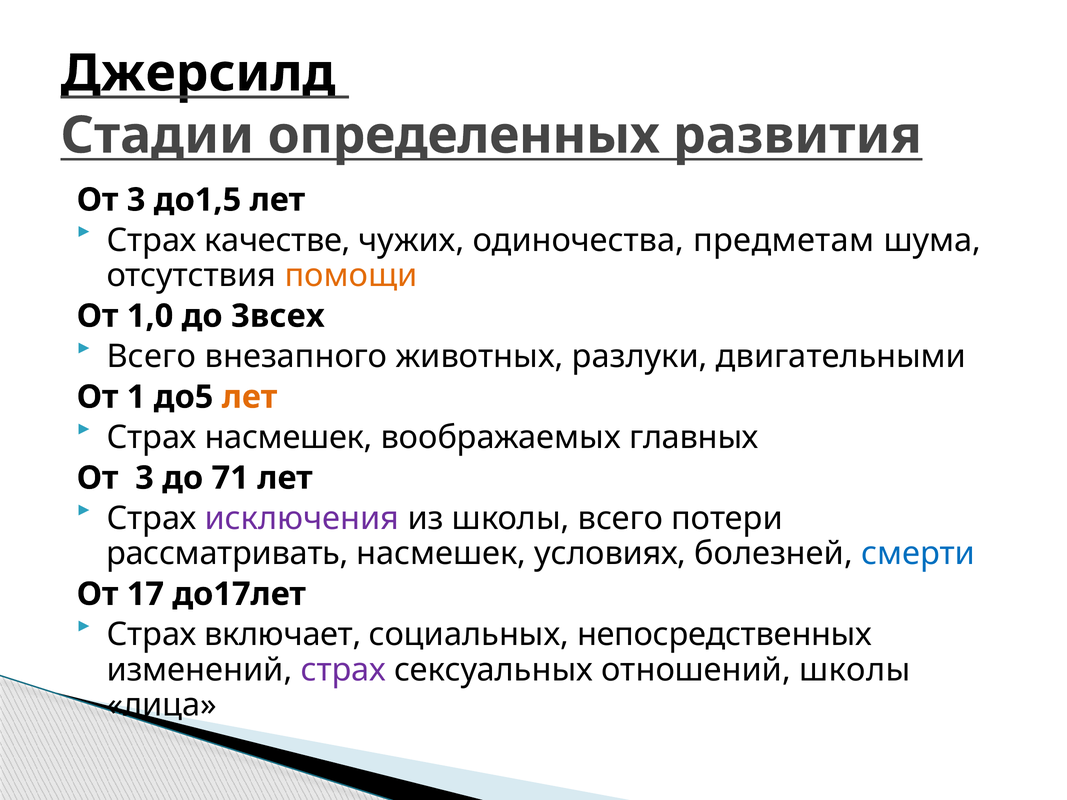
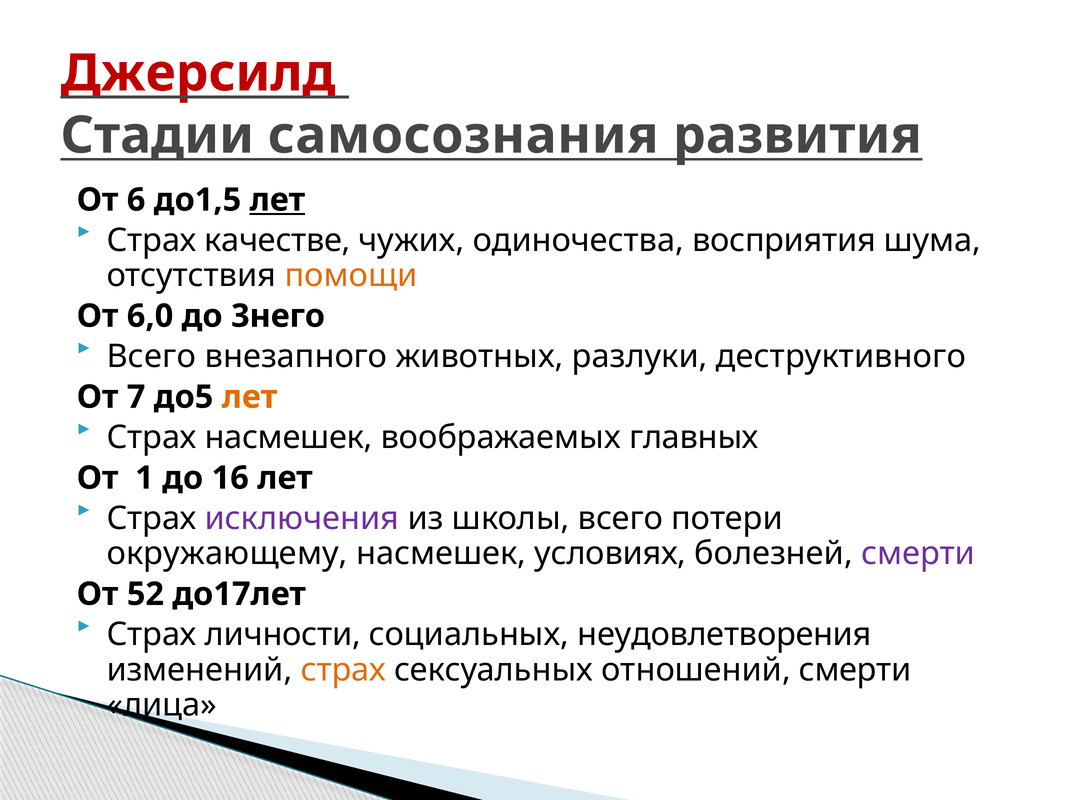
Джерсилд colour: black -> red (198, 73)
определенных: определенных -> самосознания (463, 136)
3: 3 -> 6 (136, 200)
лет underline: none -> present (277, 200)
предметам: предметам -> восприятия (784, 240)
1,0: 1,0 -> 6,0 (150, 316)
3всех: 3всех -> 3него (278, 316)
двигательными: двигательными -> деструктивного (841, 357)
1: 1 -> 7 (136, 397)
3: 3 -> 1 (144, 478)
71: 71 -> 16 (230, 478)
рассматривать: рассматривать -> окружающему (227, 554)
смерти colour: blue -> purple (918, 554)
17: 17 -> 52 (145, 594)
включает: включает -> личности (283, 635)
непосредственных: непосредственных -> неудовлетворения (725, 635)
страх colour: purple -> orange (343, 670)
отношений школы: школы -> смерти (855, 670)
